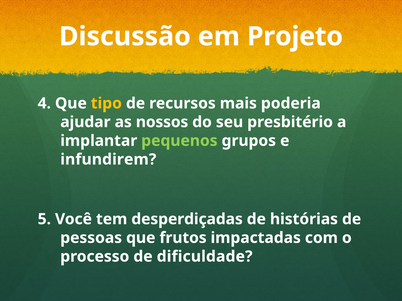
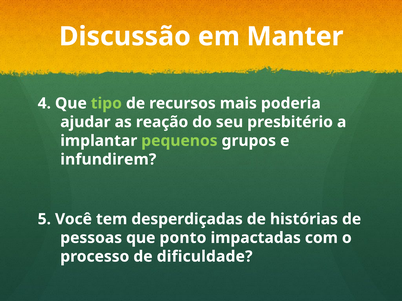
Projeto: Projeto -> Manter (295, 37)
tipo colour: yellow -> light green (106, 103)
nossos: nossos -> reação (162, 122)
frutos: frutos -> ponto (183, 238)
